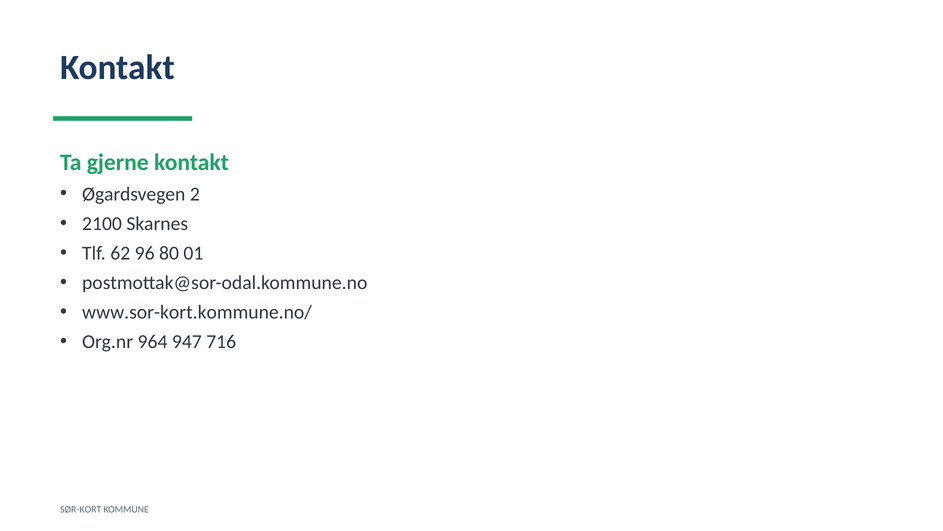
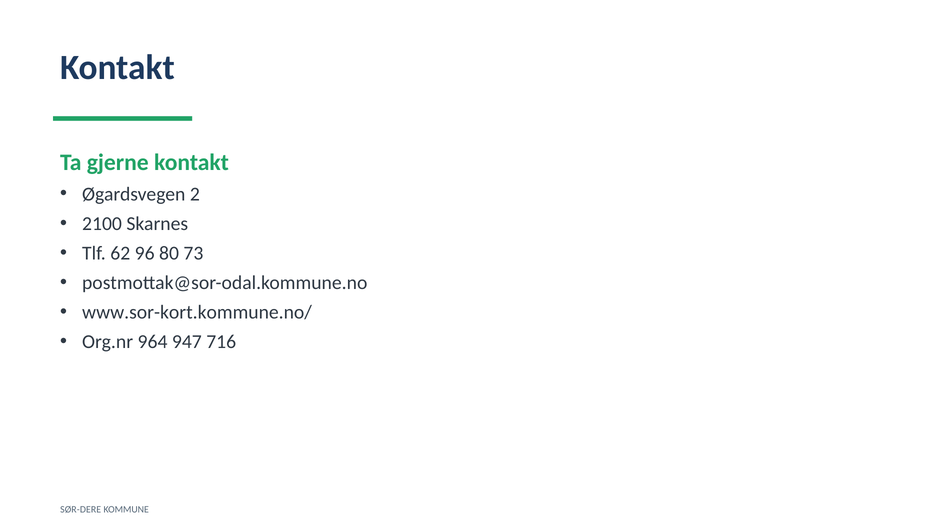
01: 01 -> 73 (193, 253)
SØR-KORT: SØR-KORT -> SØR-DERE (81, 509)
